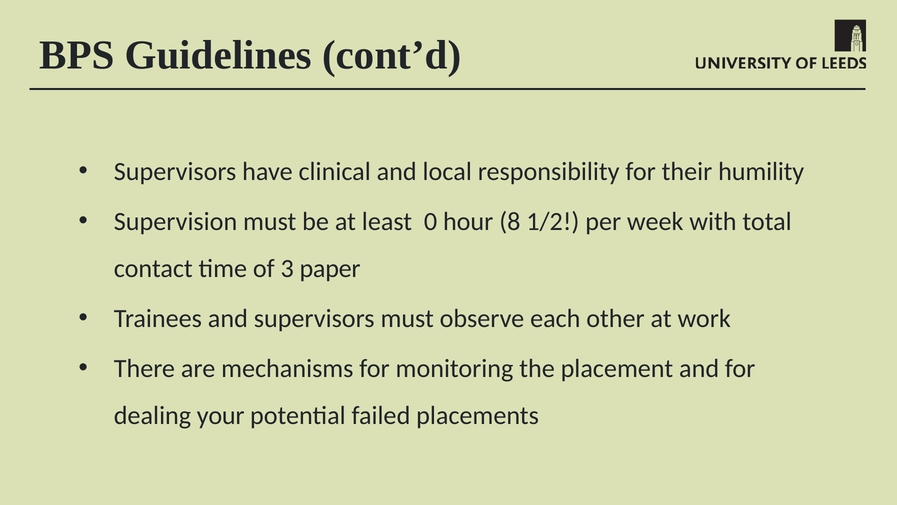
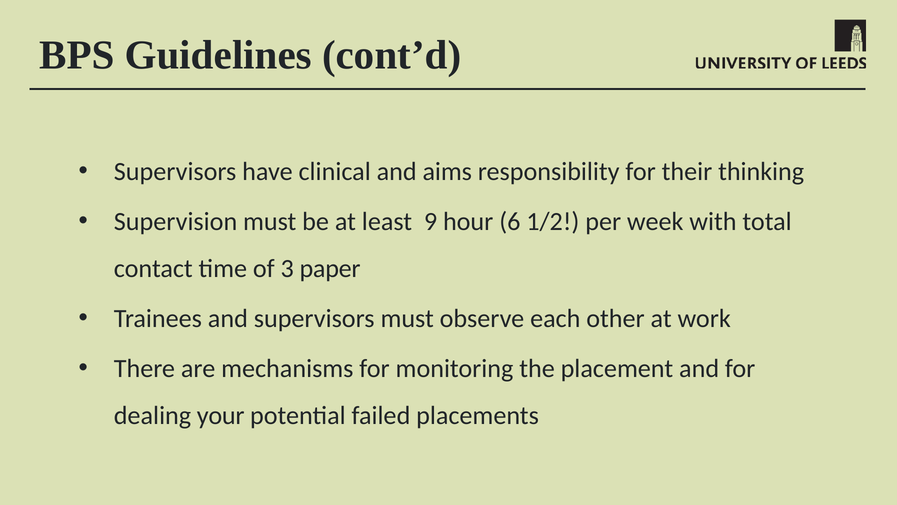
local: local -> aims (447, 172)
humility: humility -> thinking (761, 172)
0: 0 -> 9 (431, 222)
8: 8 -> 6 (510, 222)
